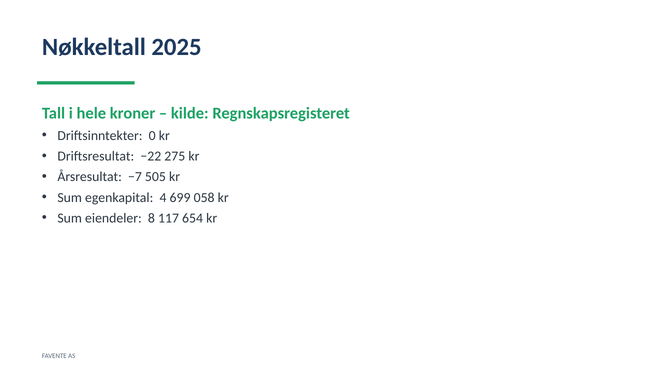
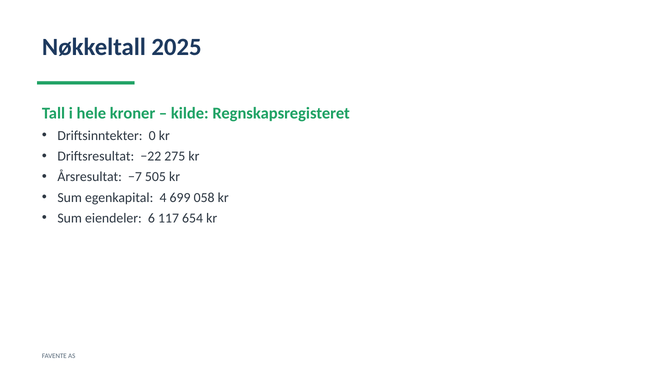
8: 8 -> 6 (151, 218)
